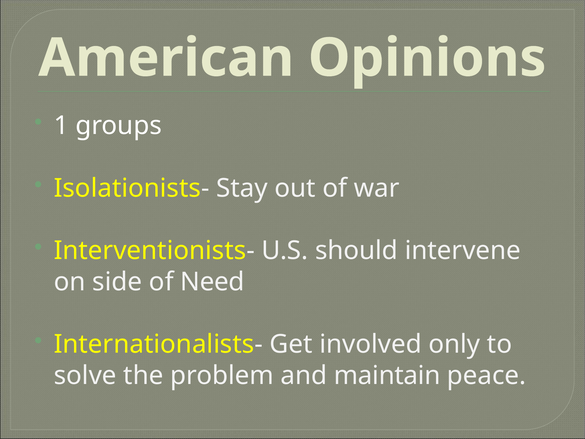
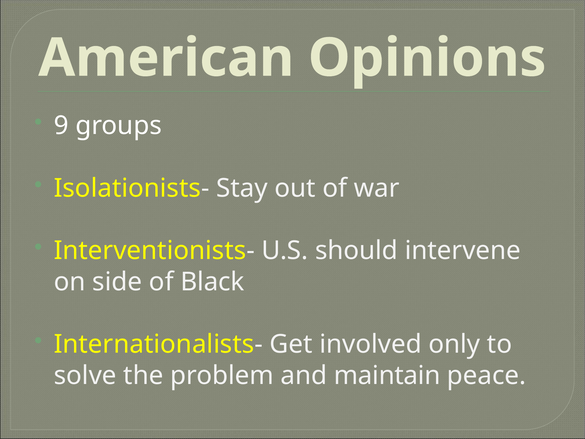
1: 1 -> 9 (61, 126)
Need: Need -> Black (212, 282)
